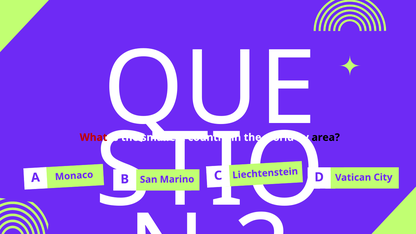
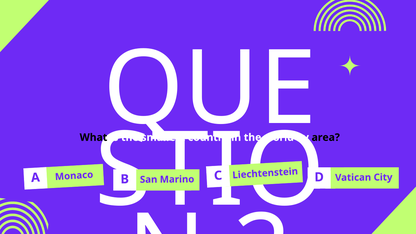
What colour: red -> black (93, 137)
